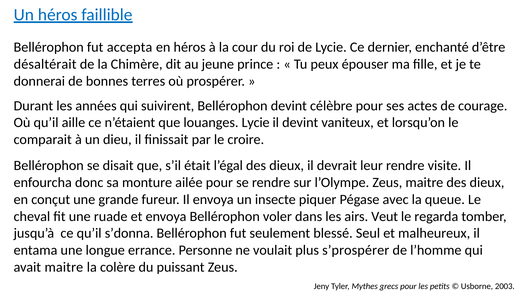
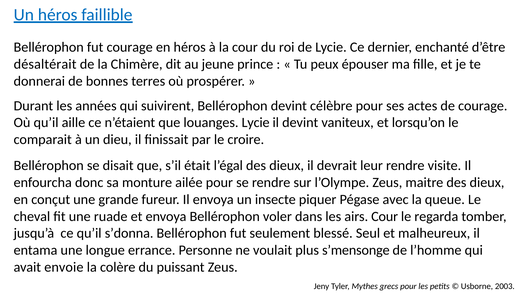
fut accepta: accepta -> courage (130, 47)
airs Veut: Veut -> Cour (385, 217)
s’prospérer: s’prospérer -> s’mensonge (356, 251)
avait maitre: maitre -> envoie (64, 268)
